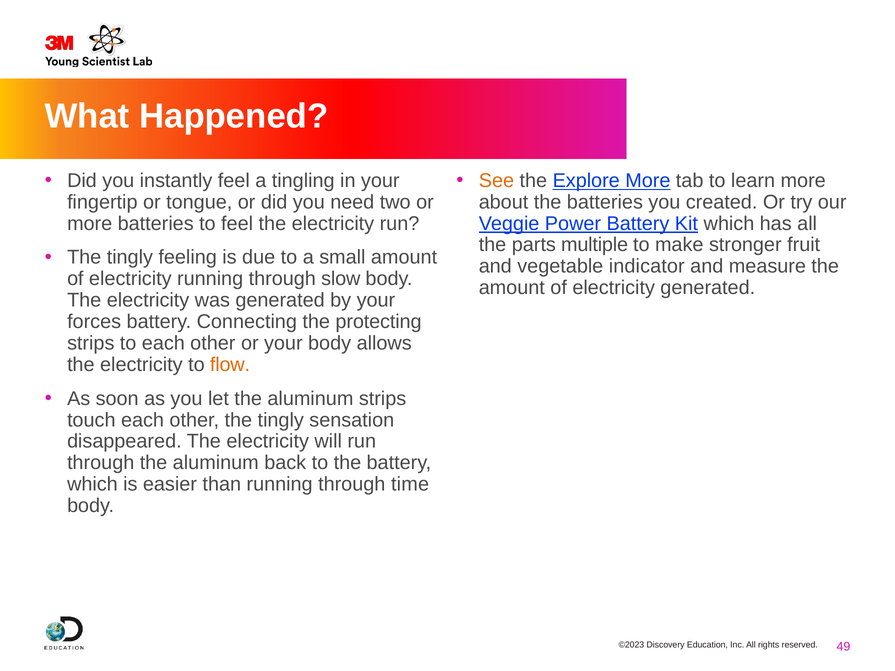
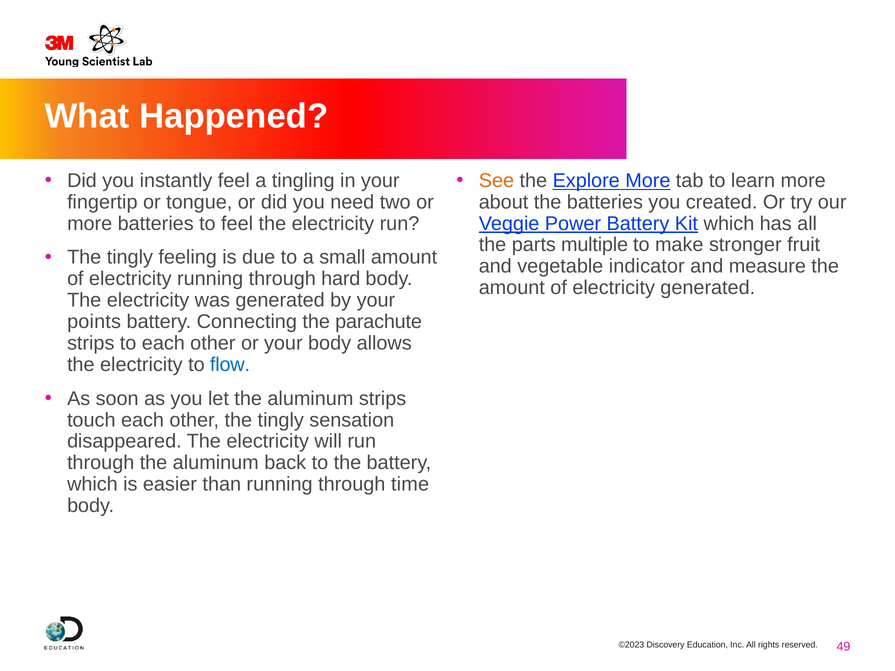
slow: slow -> hard (341, 279)
forces: forces -> points (94, 322)
protecting: protecting -> parachute (379, 322)
flow colour: orange -> blue (230, 365)
